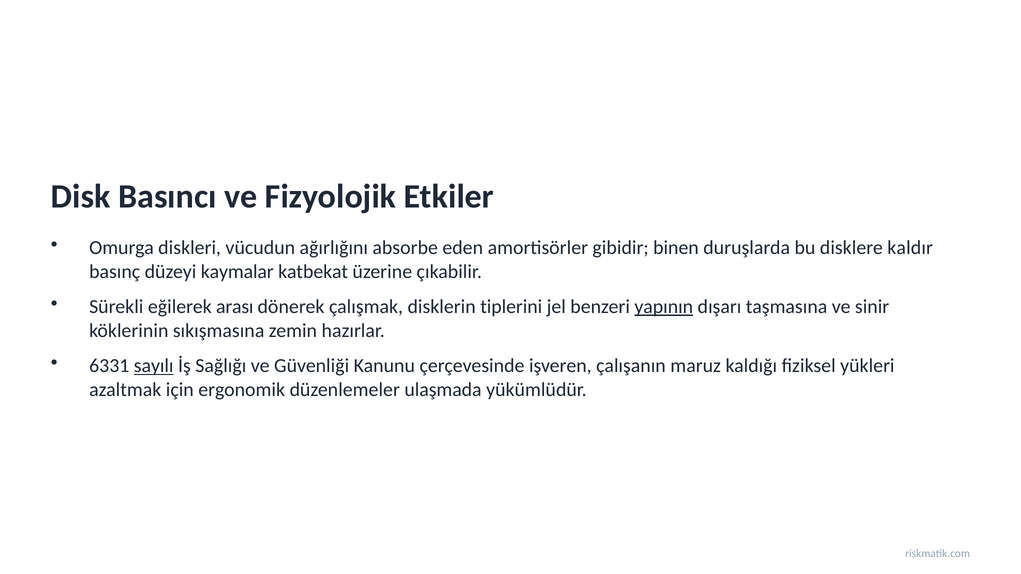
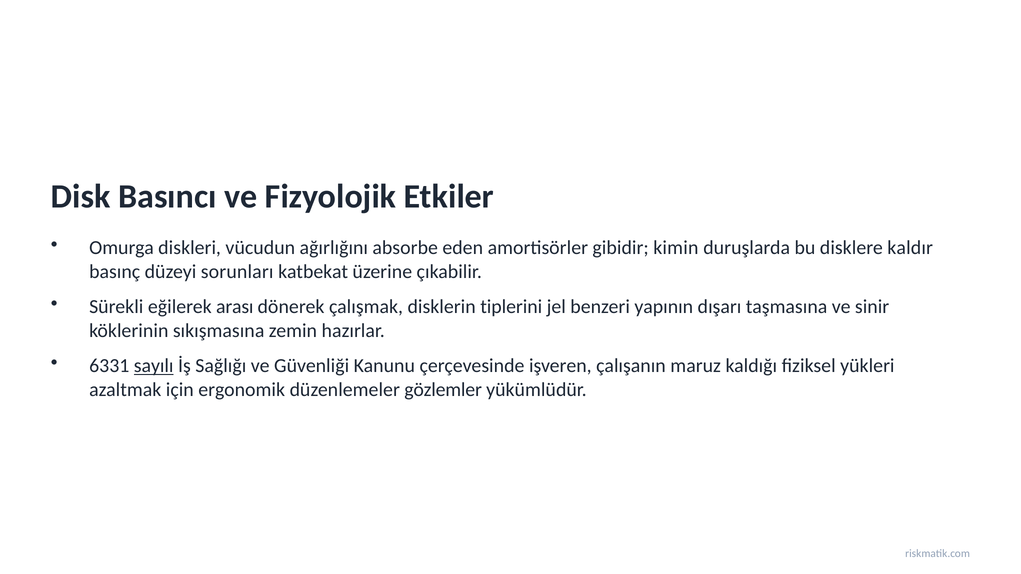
binen: binen -> kimin (676, 248)
kaymalar: kaymalar -> sorunları (237, 272)
yapının underline: present -> none (664, 307)
ulaşmada: ulaşmada -> gözlemler (443, 390)
